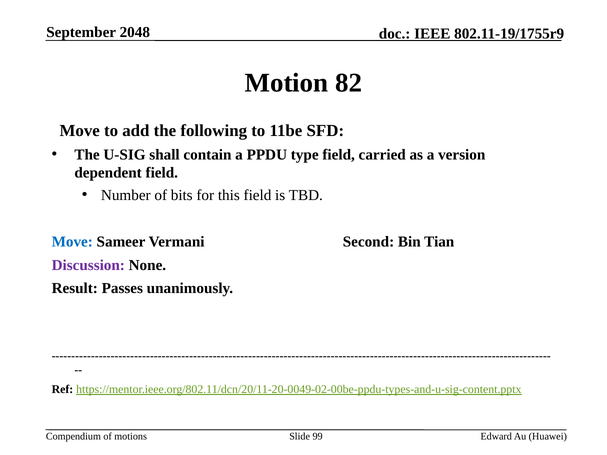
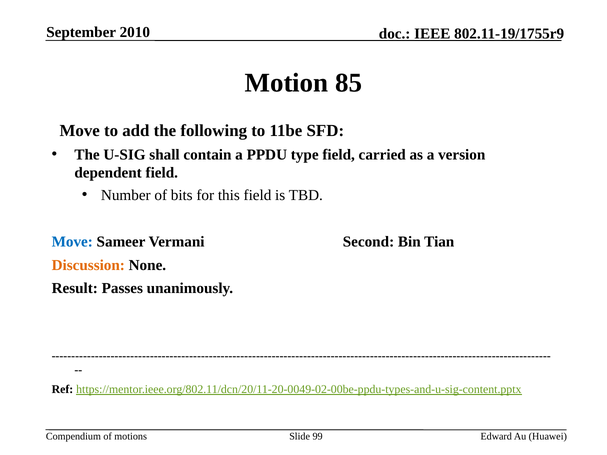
2048: 2048 -> 2010 (135, 32)
82: 82 -> 85 (349, 83)
Discussion colour: purple -> orange (88, 265)
